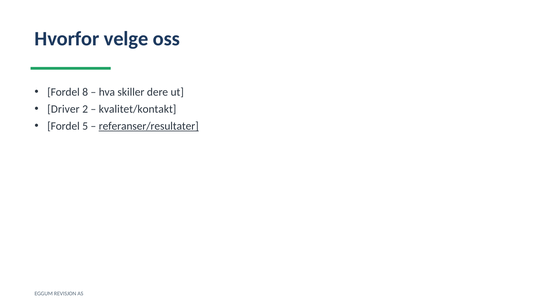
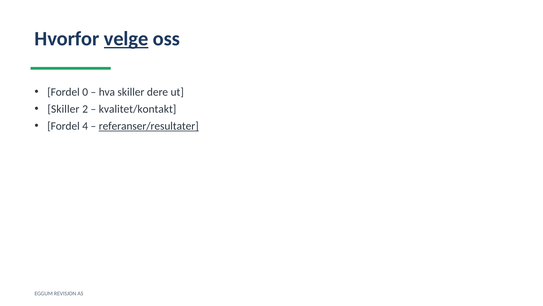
velge underline: none -> present (126, 39)
8: 8 -> 0 (85, 92)
Driver: Driver -> Skiller (63, 109)
5: 5 -> 4 (85, 126)
